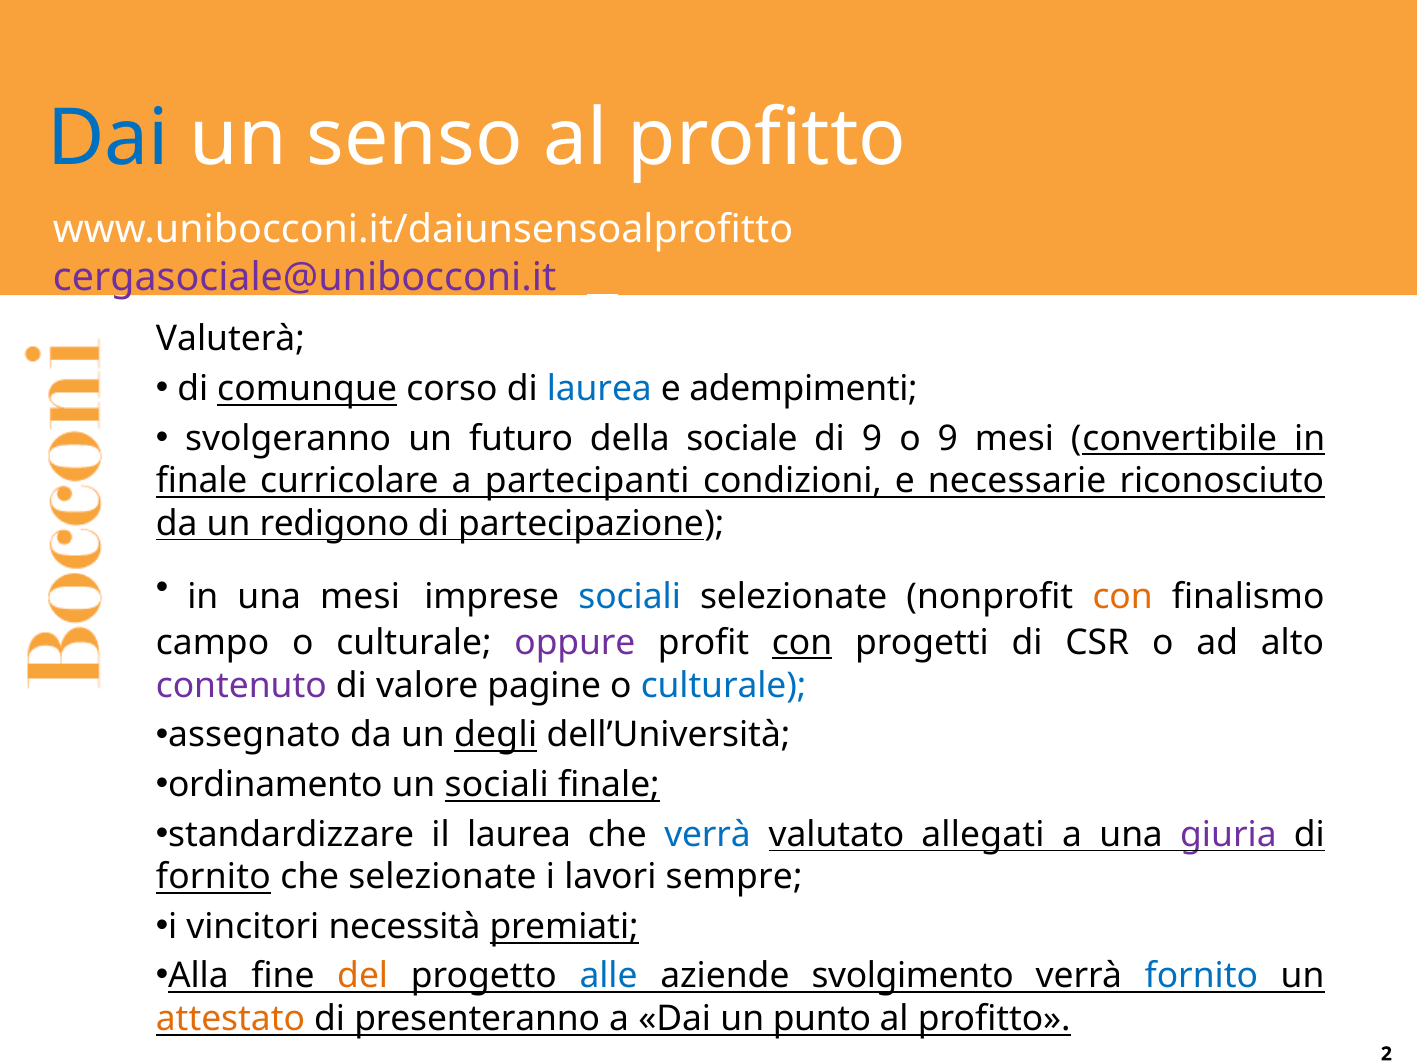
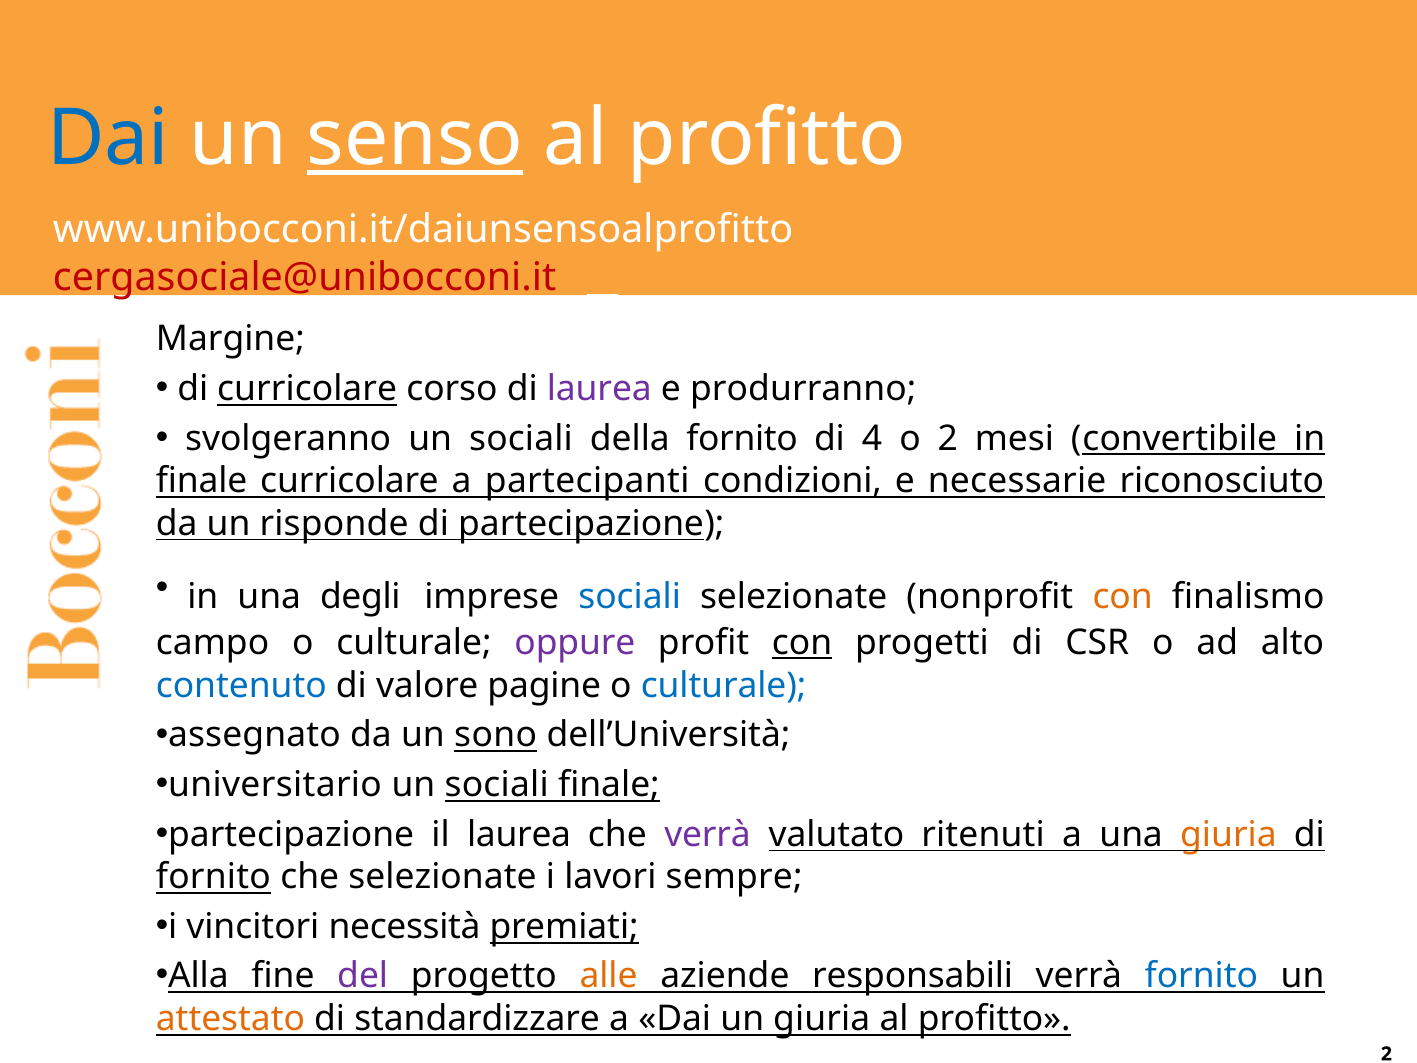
senso underline: none -> present (415, 138)
cergasociale@unibocconi.it colour: purple -> red (305, 277)
Valuterà: Valuterà -> Margine (230, 339)
di comunque: comunque -> curricolare (307, 389)
laurea colour: blue -> purple (599, 389)
adempimenti: adempimenti -> produrranno (803, 389)
svolgeranno un futuro: futuro -> sociali (521, 438)
della sociale: sociale -> fornito (742, 438)
di 9: 9 -> 4 (872, 438)
o 9: 9 -> 2 (948, 438)
redigono: redigono -> risponde (334, 523)
una mesi: mesi -> degli (360, 597)
contenuto colour: purple -> blue (241, 685)
degli: degli -> sono (496, 735)
ordinamento: ordinamento -> universitario (275, 785)
standardizzare: standardizzare -> partecipazione (291, 834)
verrà colour: blue -> purple (707, 834)
allegati: allegati -> ritenuti (983, 834)
giuria colour: purple -> orange (1228, 834)
del colour: orange -> purple (363, 976)
alle colour: blue -> orange (609, 976)
svolgimento: svolgimento -> responsabili (913, 976)
presenteranno: presenteranno -> standardizzare (477, 1018)
un punto: punto -> giuria (822, 1018)
